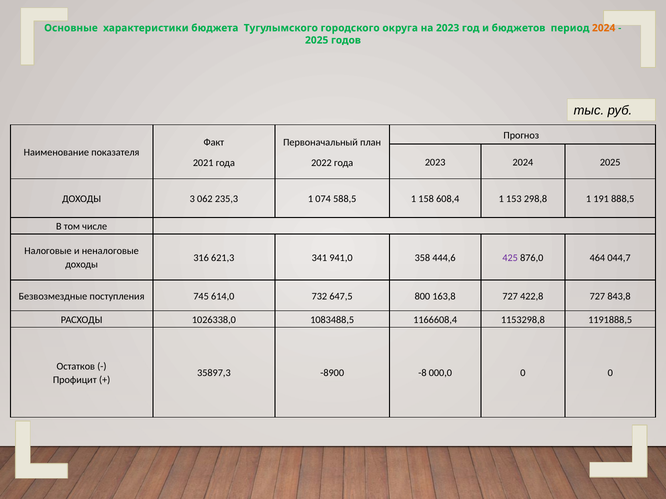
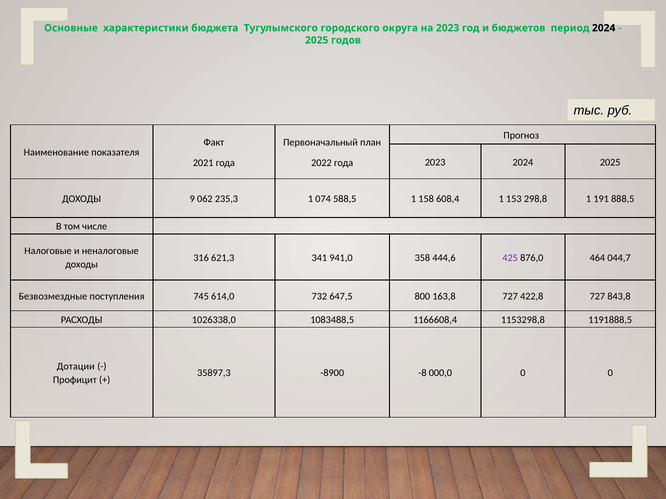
2024 colour: orange -> black (604, 28)
3: 3 -> 9 (192, 199)
Остатков: Остатков -> Дотации (76, 367)
